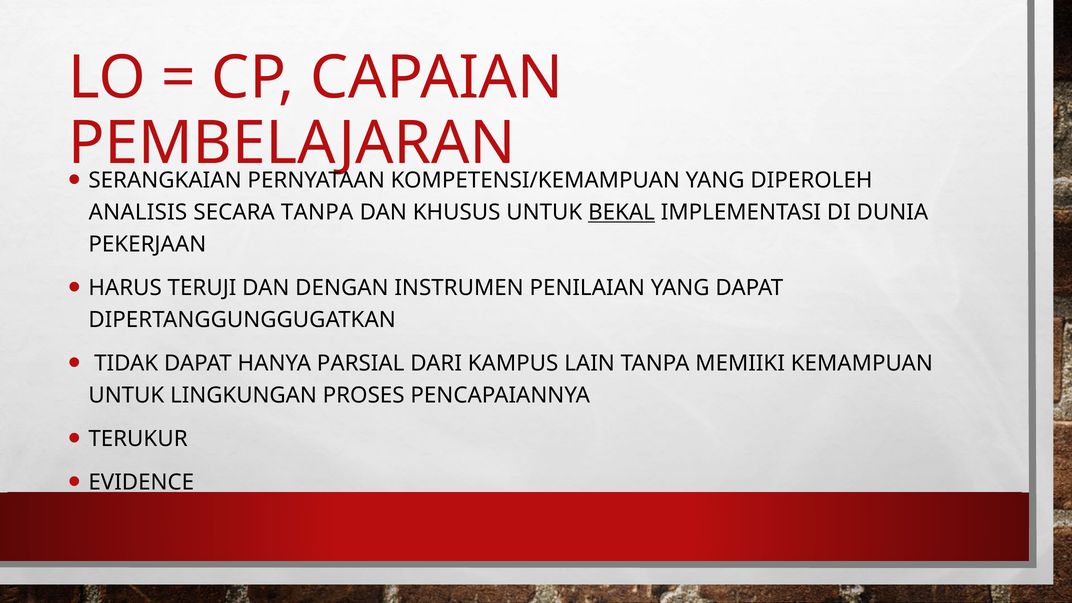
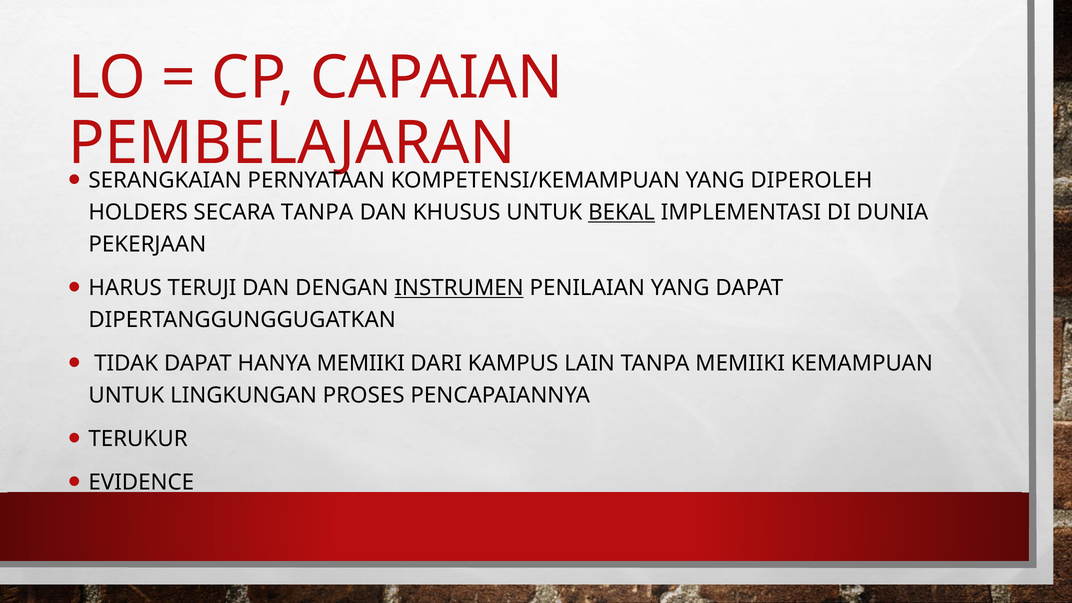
ANALISIS: ANALISIS -> HOLDERS (138, 212)
INSTRUMEN underline: none -> present (459, 288)
HANYA PARSIAL: PARSIAL -> MEMIIKI (361, 363)
